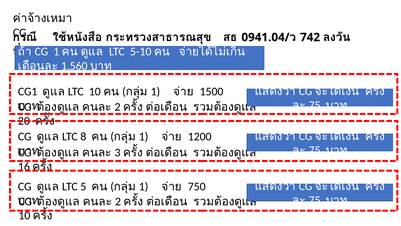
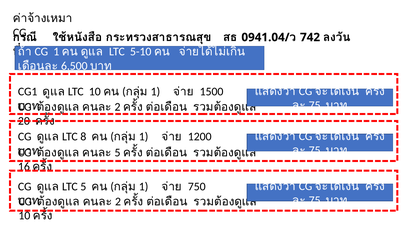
1,560: 1,560 -> 6,500 (74, 66)
3: 3 -> 5 (118, 152)
